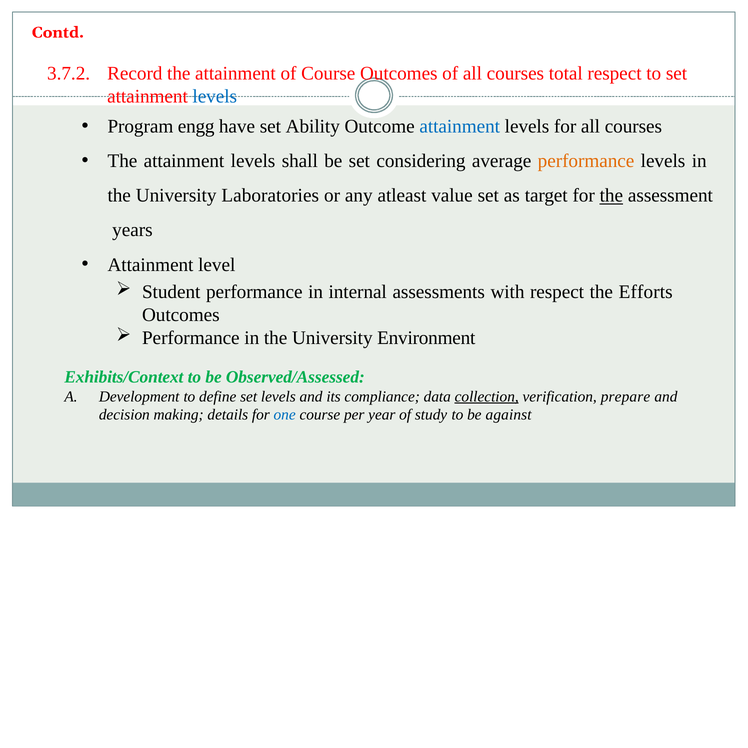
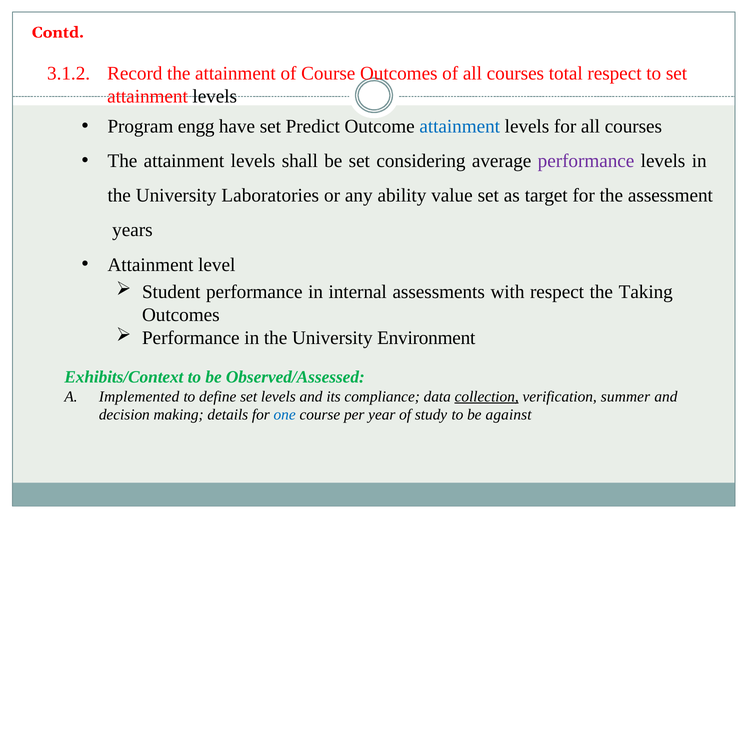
3.7.2: 3.7.2 -> 3.1.2 (69, 73)
levels colour: blue -> black (215, 96)
Ability: Ability -> Predict (313, 127)
performance colour: orange -> purple (586, 161)
atleast: atleast -> ability (402, 196)
the underline: present -> none (611, 196)
Efforts: Efforts -> Taking (646, 292)
Development: Development -> Implemented (139, 397)
prepare: prepare -> summer (625, 397)
